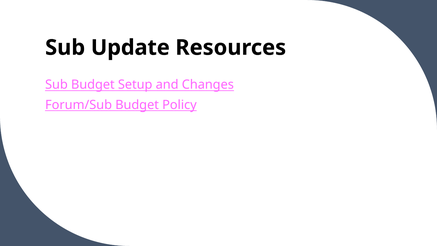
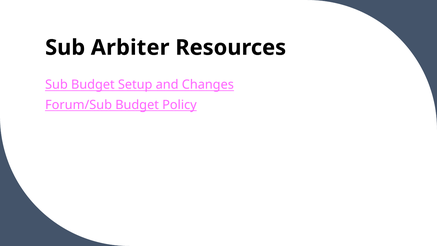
Update: Update -> Arbiter (130, 48)
